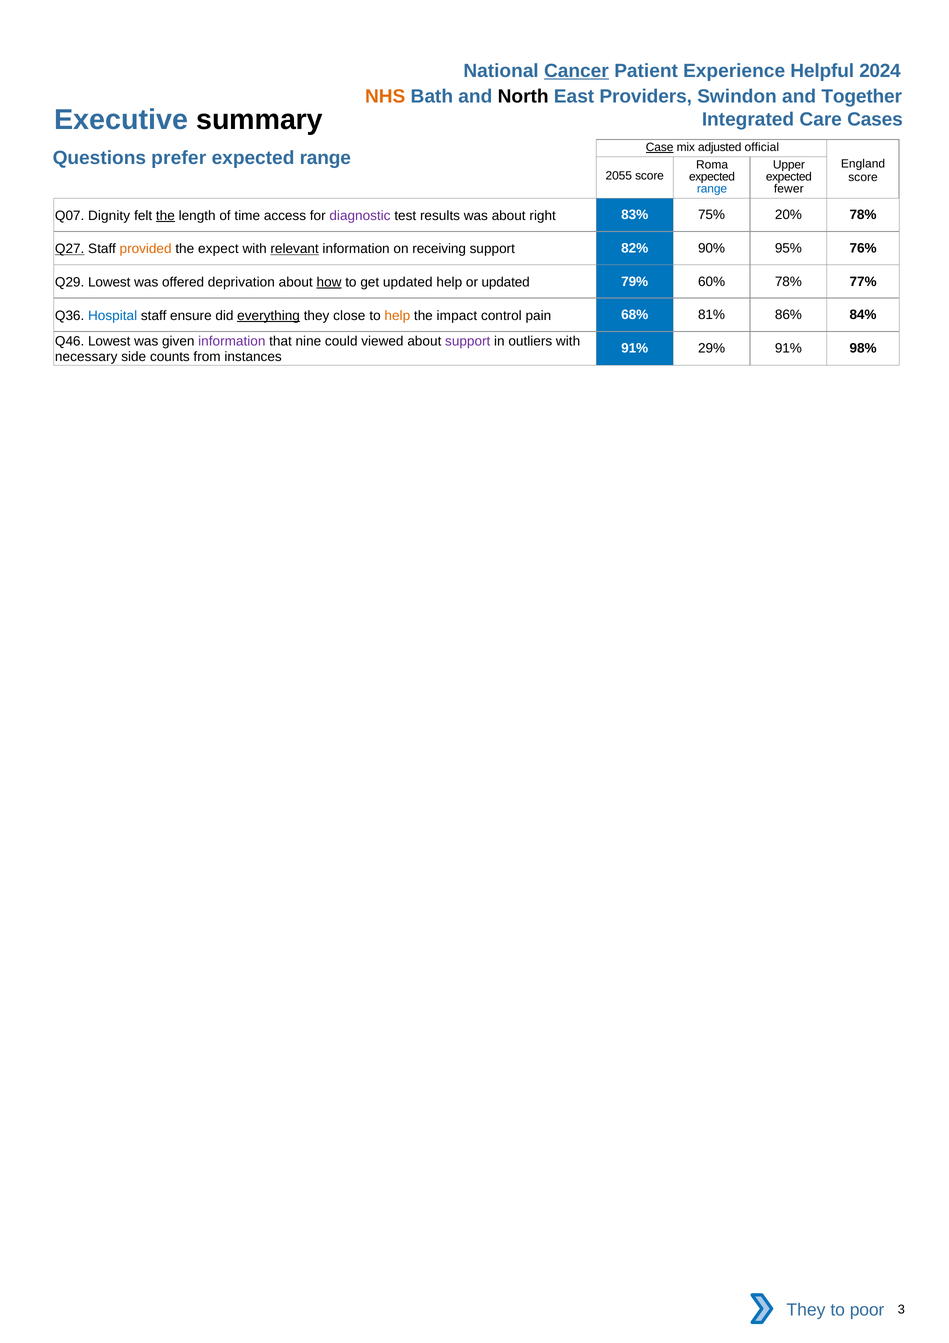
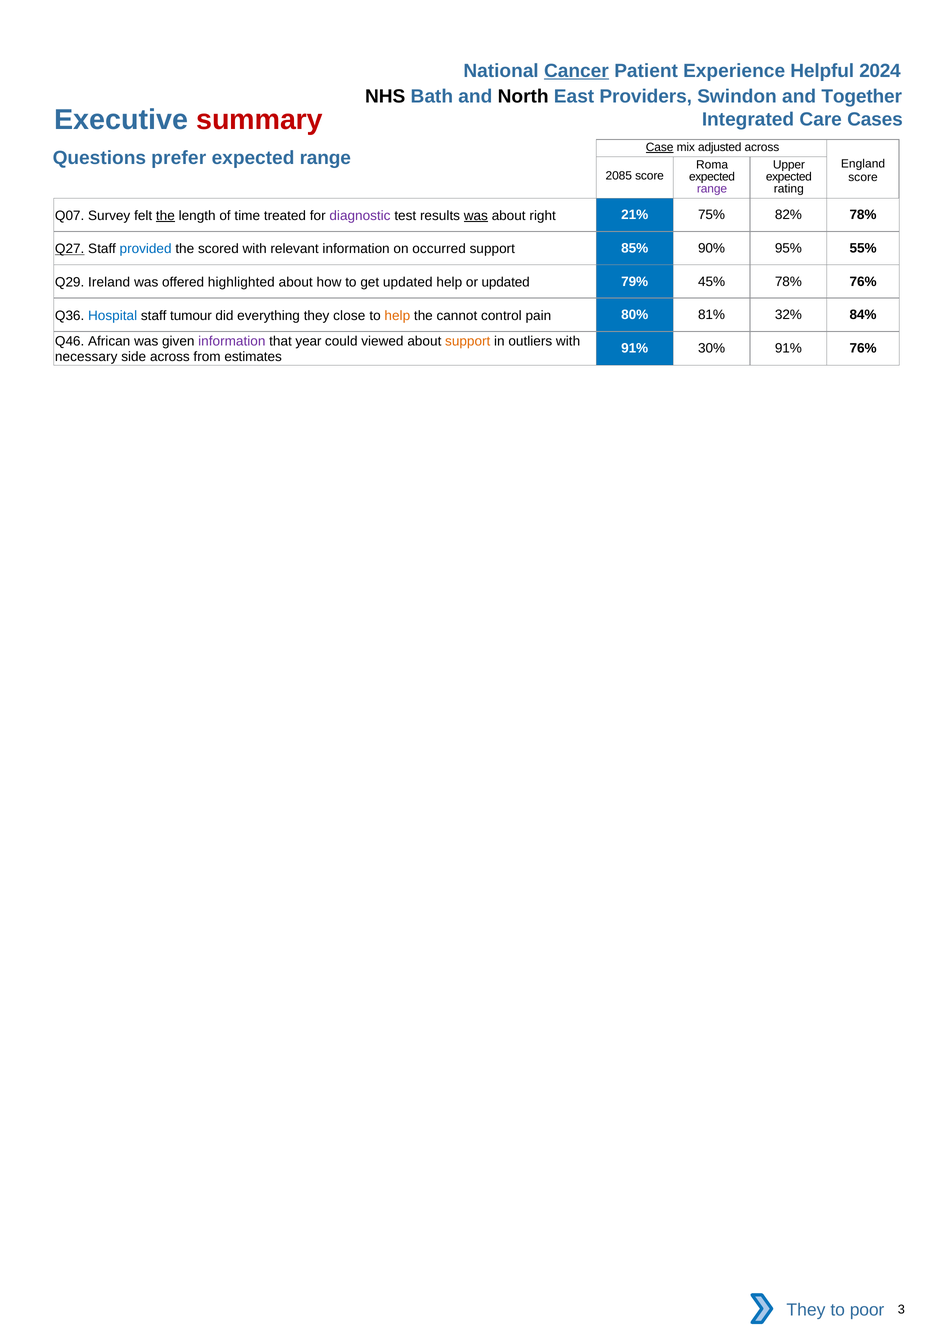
NHS colour: orange -> black (385, 97)
summary colour: black -> red (260, 120)
adjusted official: official -> across (762, 147)
2055: 2055 -> 2085 (619, 176)
range colour: blue -> purple (712, 189)
fewer: fewer -> rating (789, 189)
Dignity: Dignity -> Survey (109, 216)
access: access -> treated (285, 216)
was underline: none -> present (476, 216)
83%: 83% -> 21% (635, 215)
20%: 20% -> 82% (788, 215)
provided colour: orange -> blue (146, 249)
expect: expect -> scored (218, 249)
relevant underline: present -> none (295, 249)
receiving: receiving -> occurred (439, 249)
82%: 82% -> 85% (635, 248)
76%: 76% -> 55% (863, 248)
Q29 Lowest: Lowest -> Ireland (109, 282)
deprivation: deprivation -> highlighted (241, 282)
how underline: present -> none (329, 282)
60%: 60% -> 45% (712, 282)
78% 77%: 77% -> 76% (863, 282)
ensure: ensure -> tumour (191, 316)
everything underline: present -> none (269, 316)
impact: impact -> cannot (457, 316)
68%: 68% -> 80% (635, 315)
86%: 86% -> 32% (788, 315)
Q46 Lowest: Lowest -> African (109, 341)
nine: nine -> year (308, 341)
support colour: purple -> orange (468, 341)
29%: 29% -> 30% (712, 348)
91% 98%: 98% -> 76% (863, 348)
side counts: counts -> across (170, 357)
instances: instances -> estimates (253, 357)
